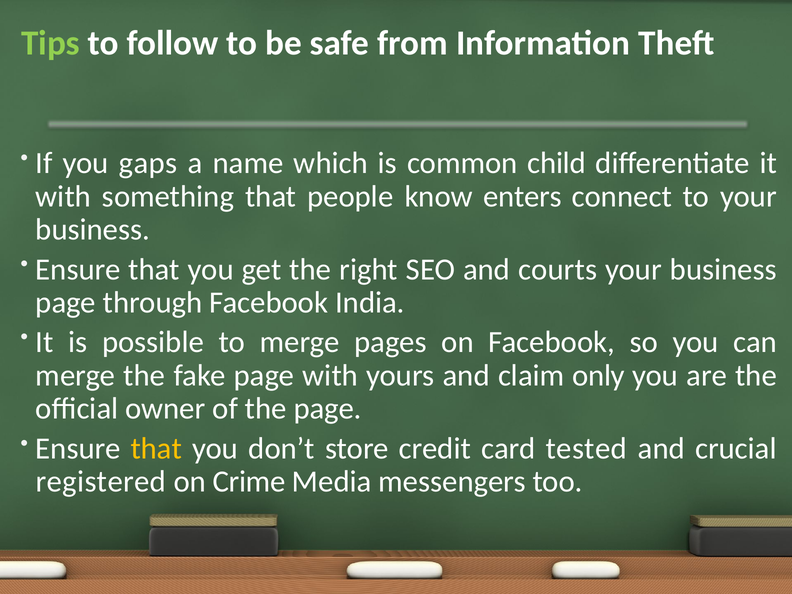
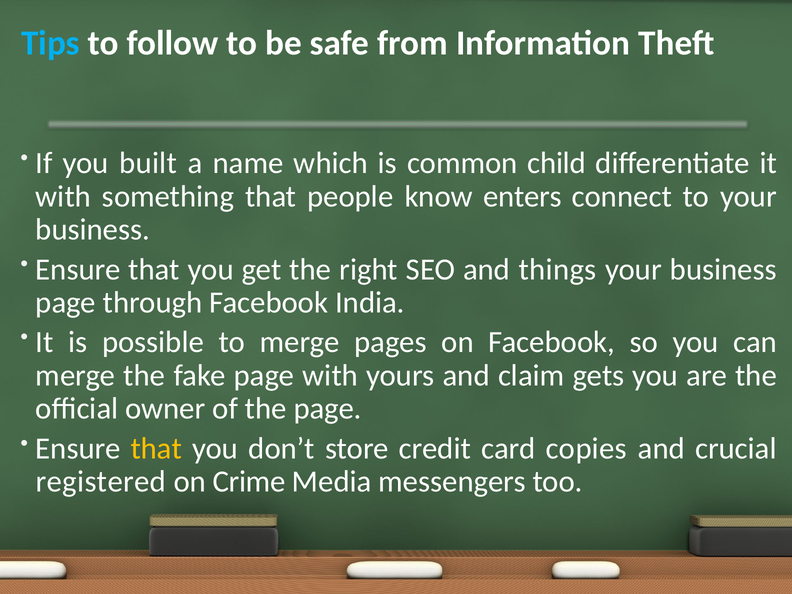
Tips colour: light green -> light blue (51, 43)
gaps: gaps -> built (148, 163)
courts: courts -> things (557, 269)
only: only -> gets (598, 375)
tested: tested -> copies (586, 448)
